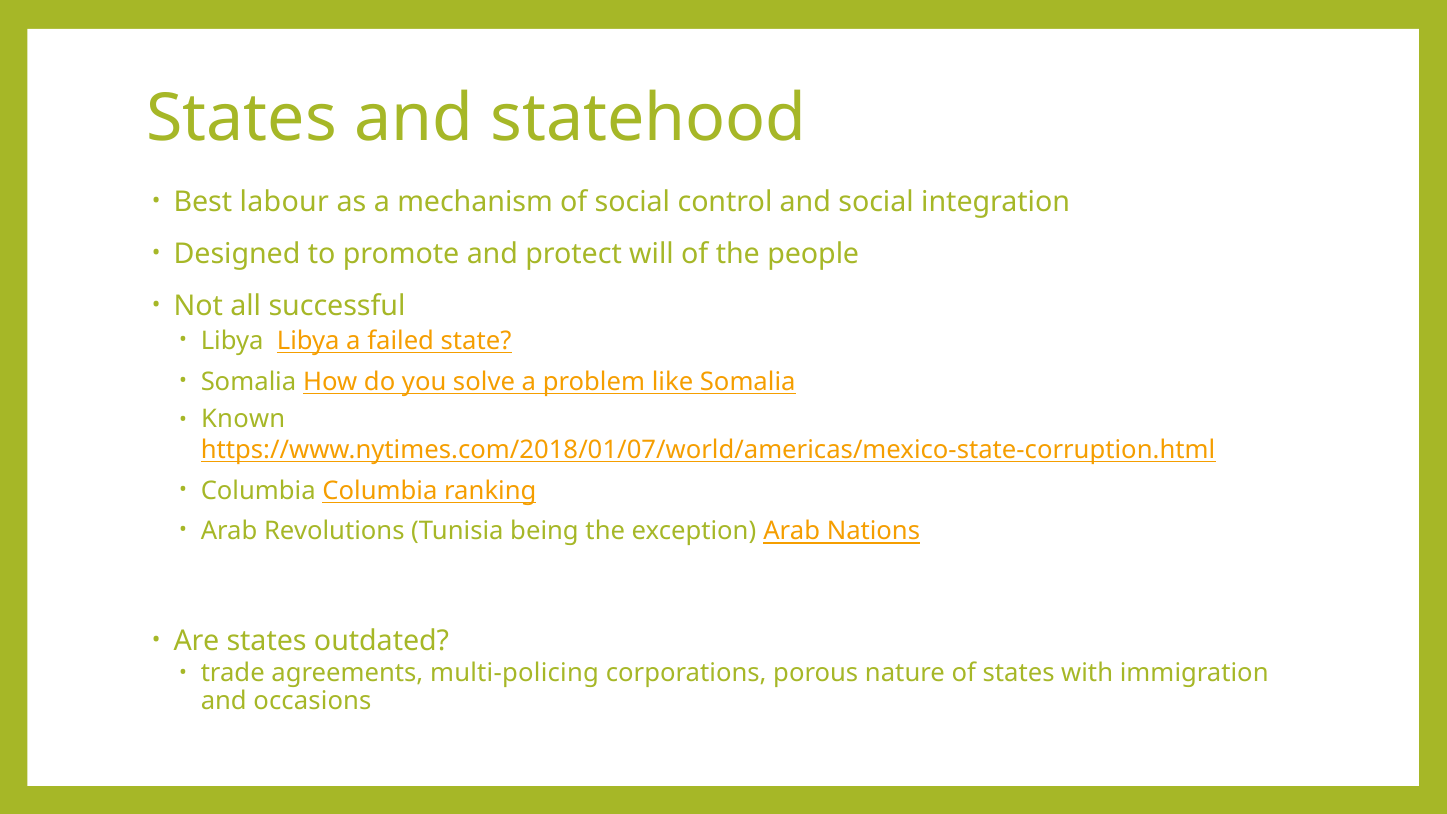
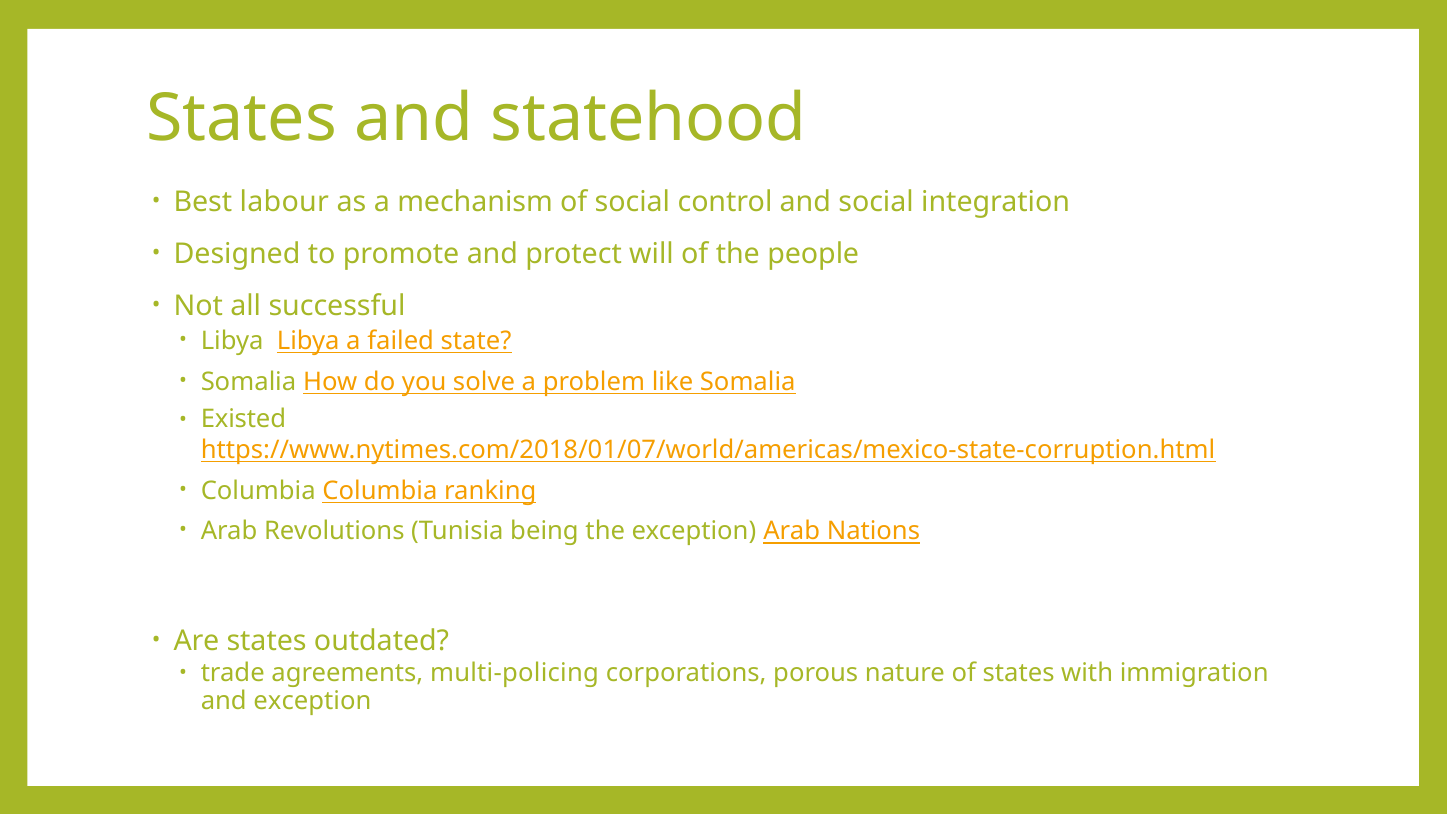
Known: Known -> Existed (243, 419)
and occasions: occasions -> exception (312, 701)
